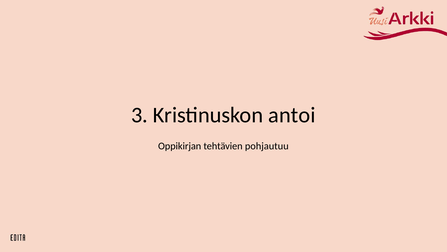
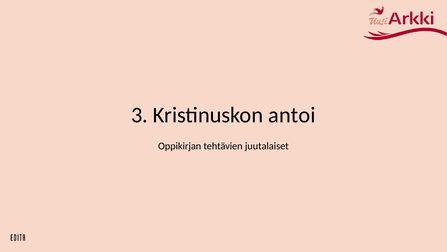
pohjautuu: pohjautuu -> juutalaiset (267, 146)
